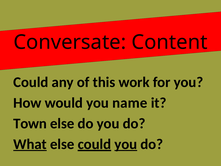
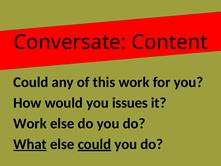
name: name -> issues (130, 103)
Town: Town -> Work (30, 123)
you underline: present -> none (126, 144)
